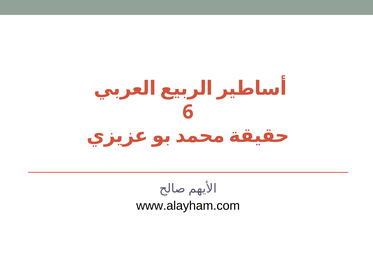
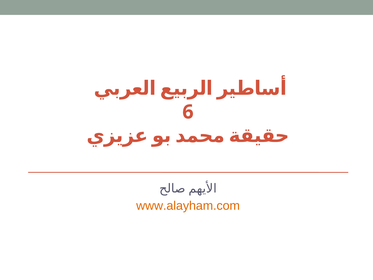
www.alayham.com colour: black -> orange (188, 206)
